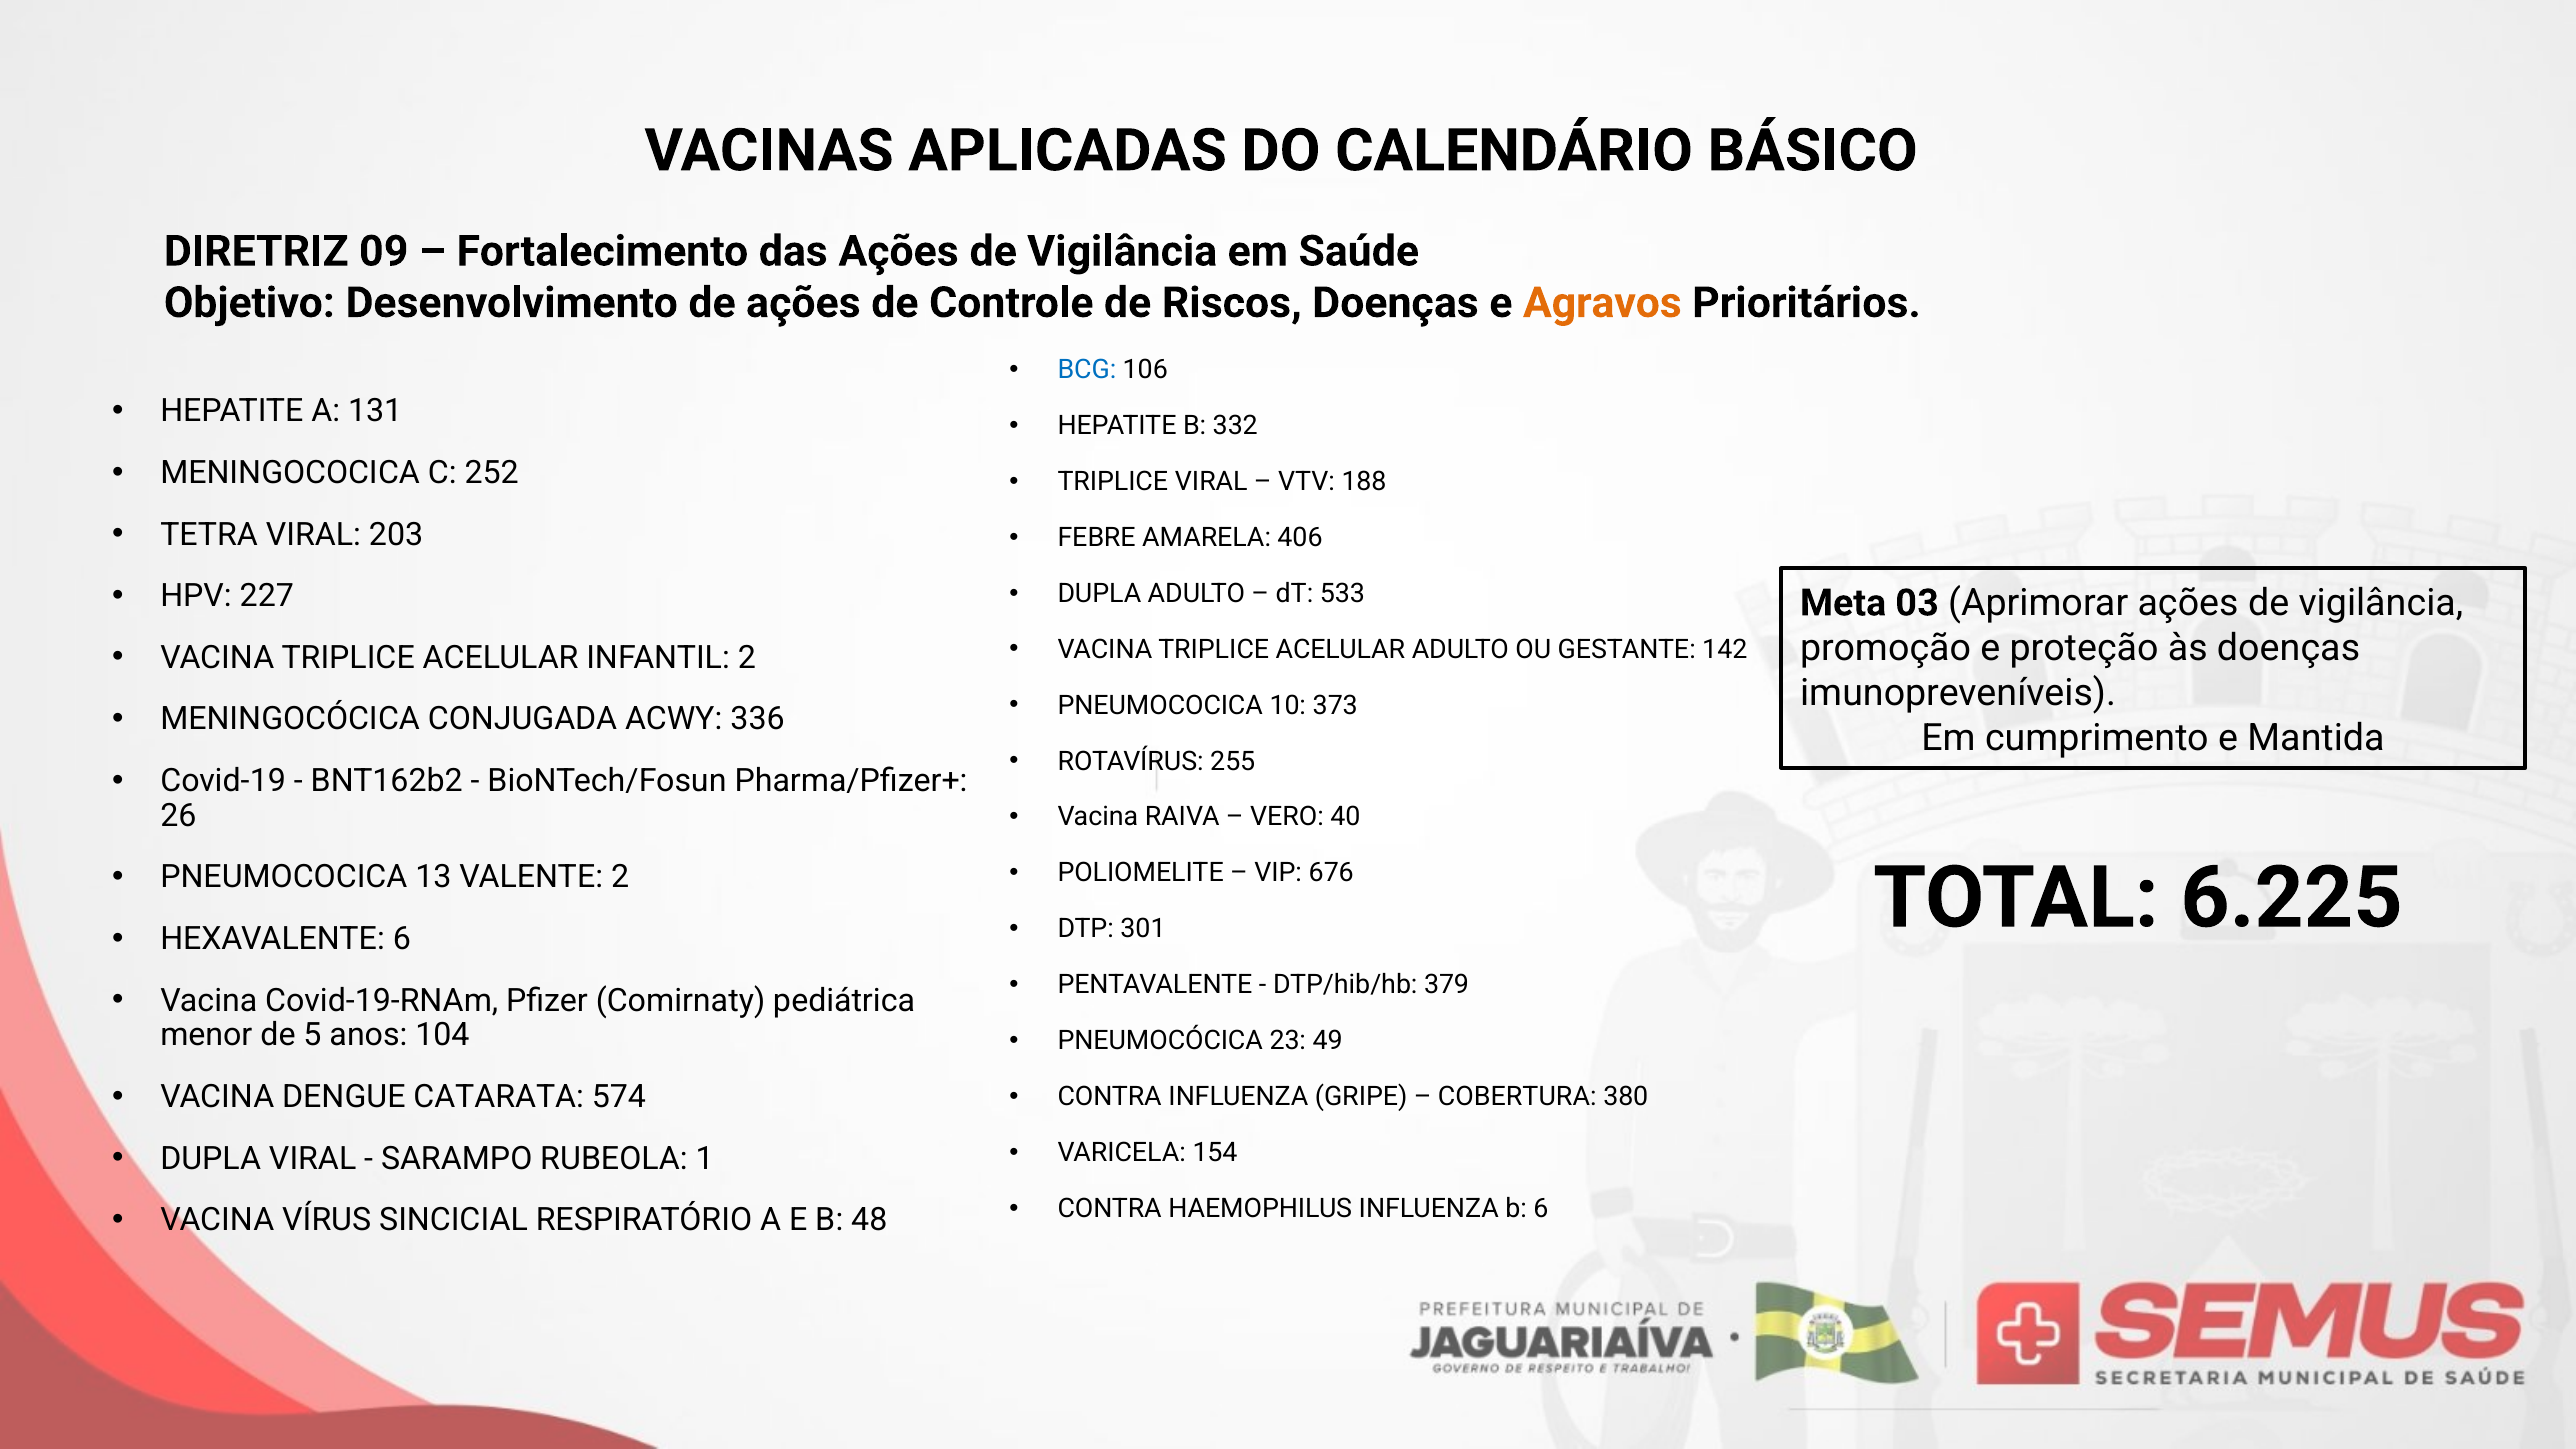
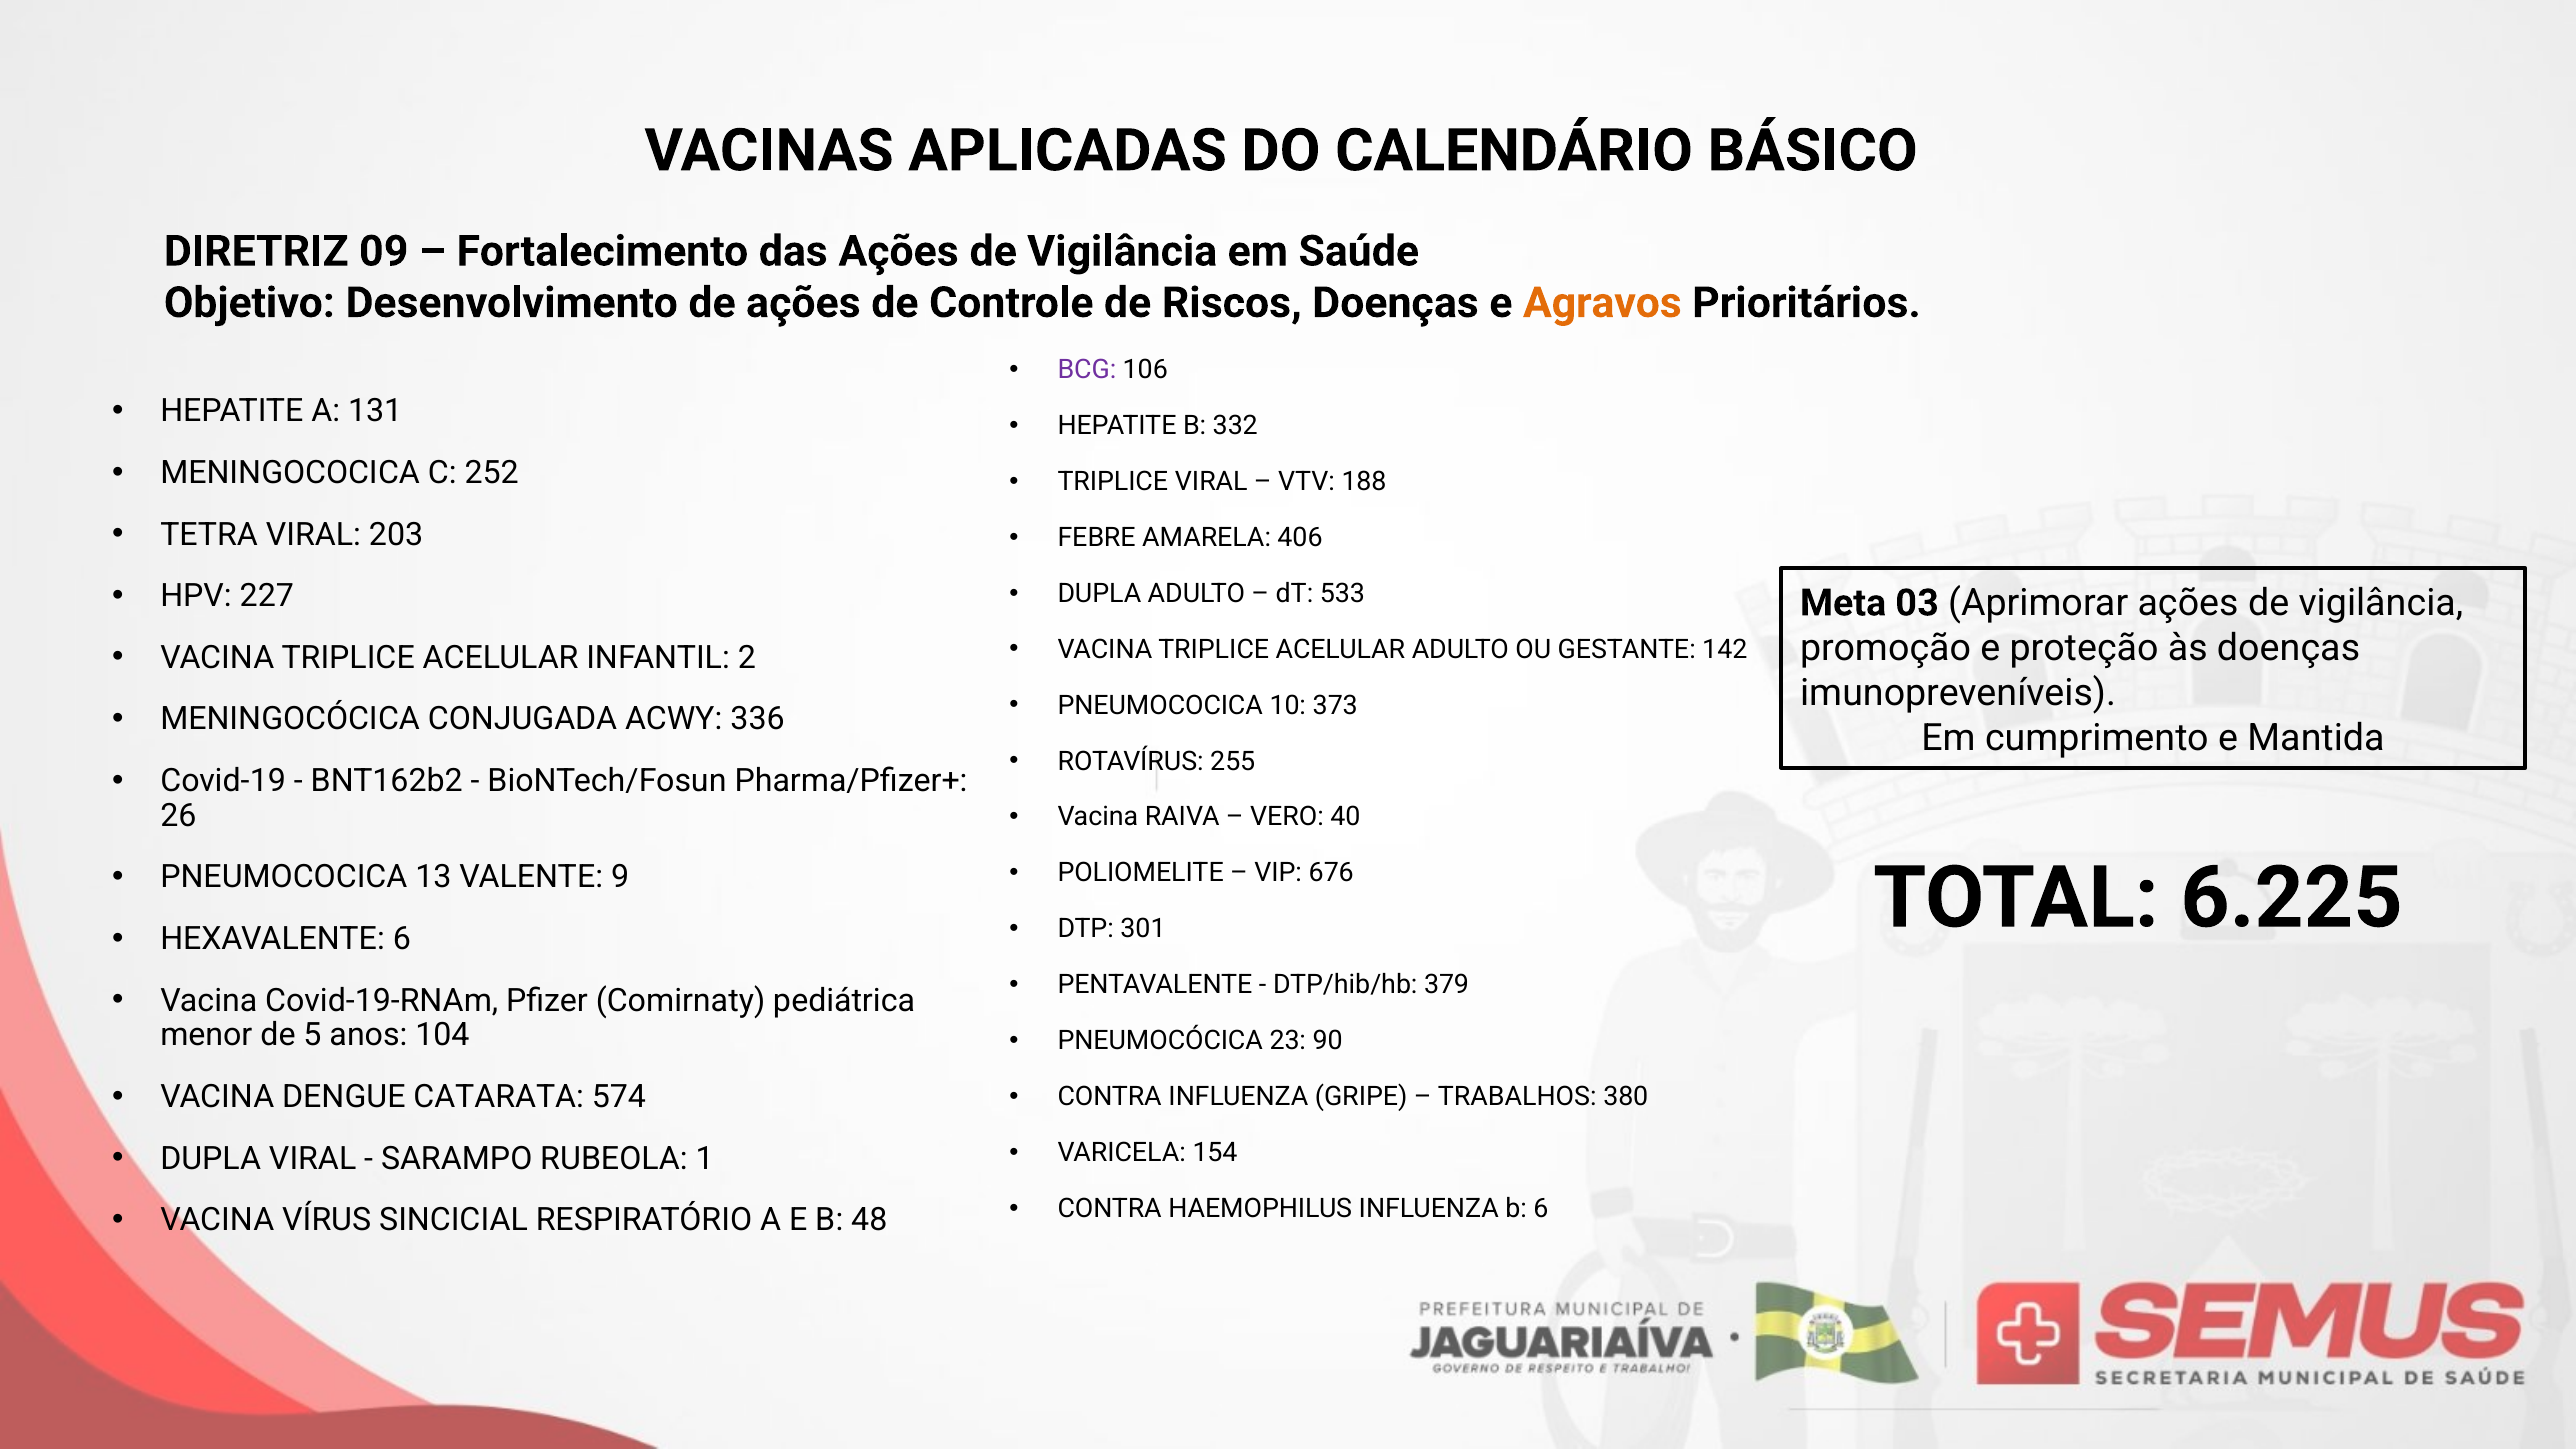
BCG colour: blue -> purple (1087, 370)
VALENTE 2: 2 -> 9 (620, 877)
49: 49 -> 90 (1328, 1041)
COBERTURA: COBERTURA -> TRABALHOS (1517, 1097)
